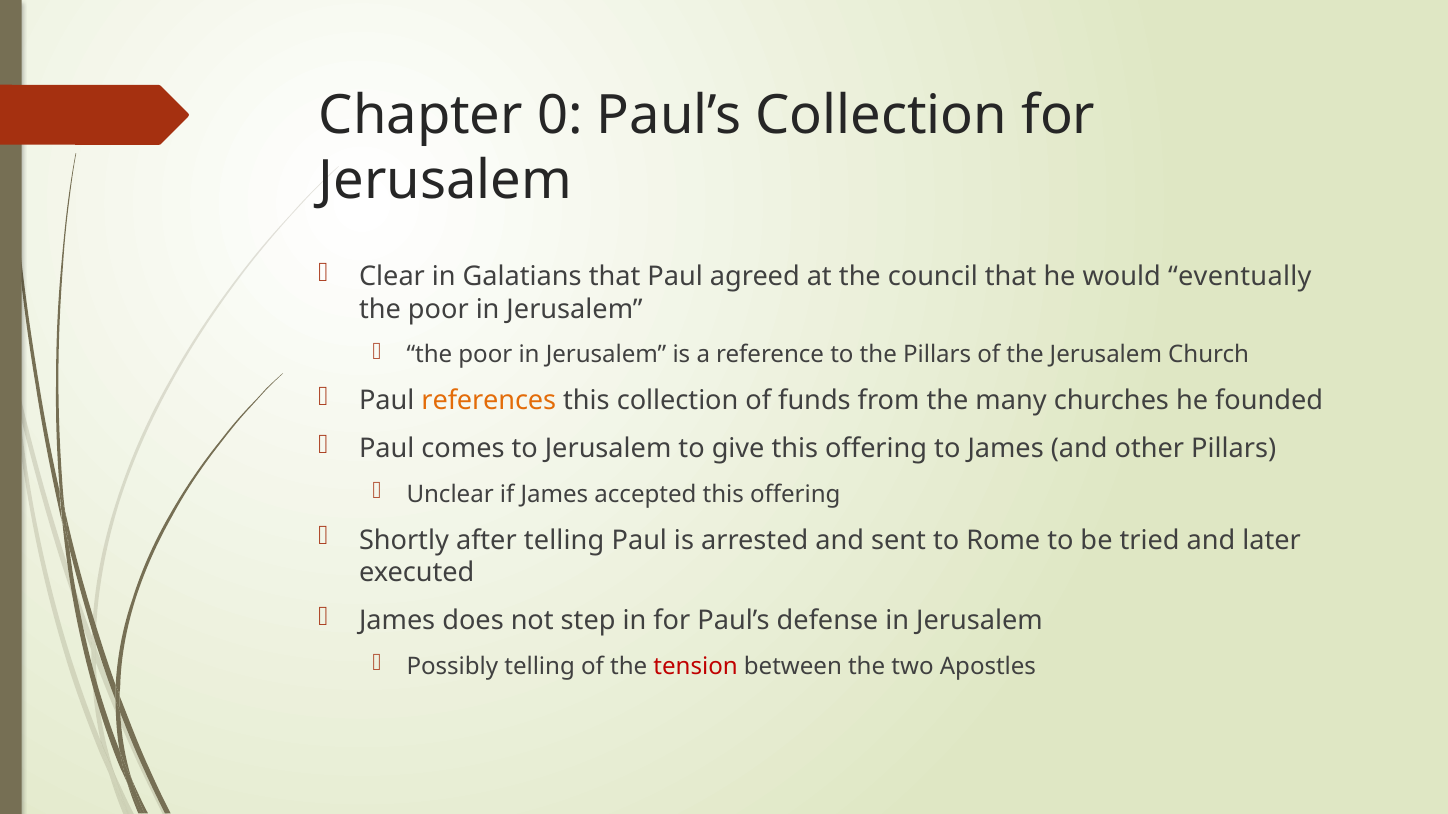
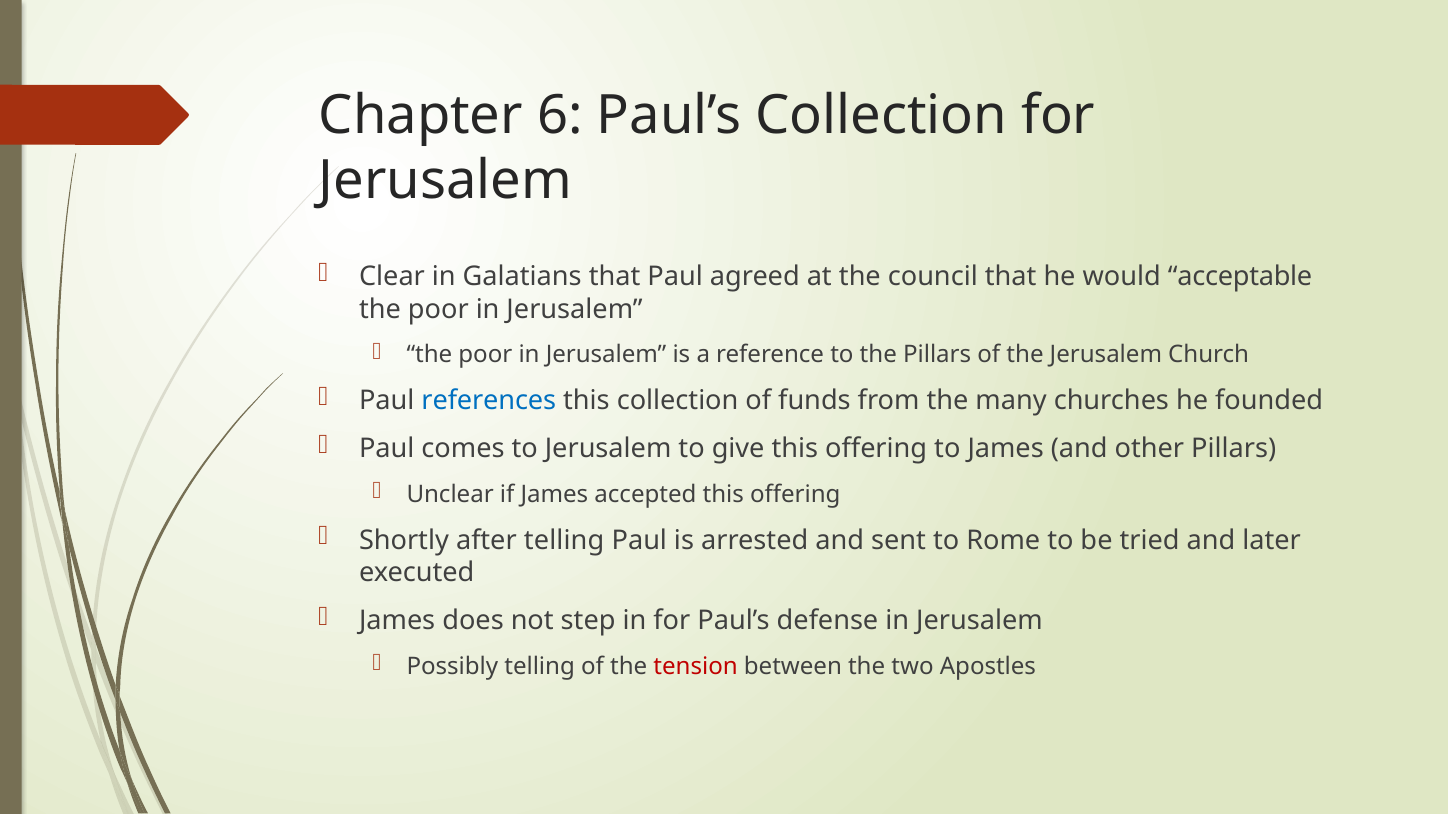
0: 0 -> 6 (560, 116)
eventually: eventually -> acceptable (1240, 277)
references colour: orange -> blue (489, 401)
